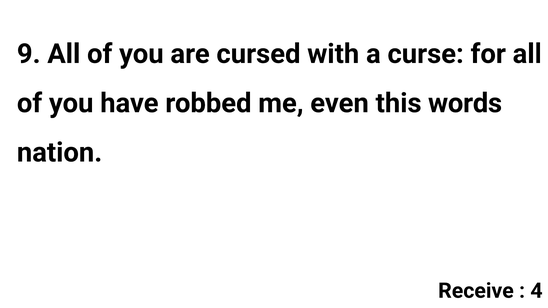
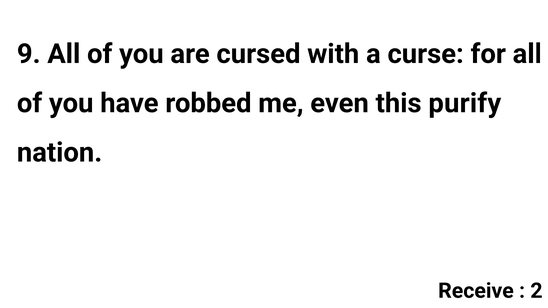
words: words -> purify (465, 103)
4: 4 -> 2 (536, 291)
